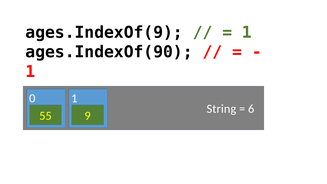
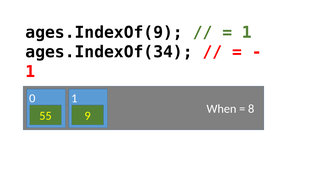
ages.IndexOf(90: ages.IndexOf(90 -> ages.IndexOf(34 (109, 52)
String: String -> When (221, 109)
6: 6 -> 8 (251, 109)
